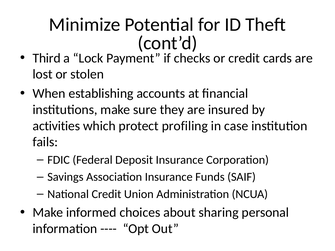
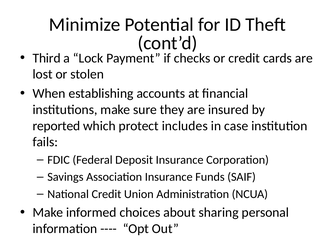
activities: activities -> reported (56, 126)
profiling: profiling -> includes (185, 126)
